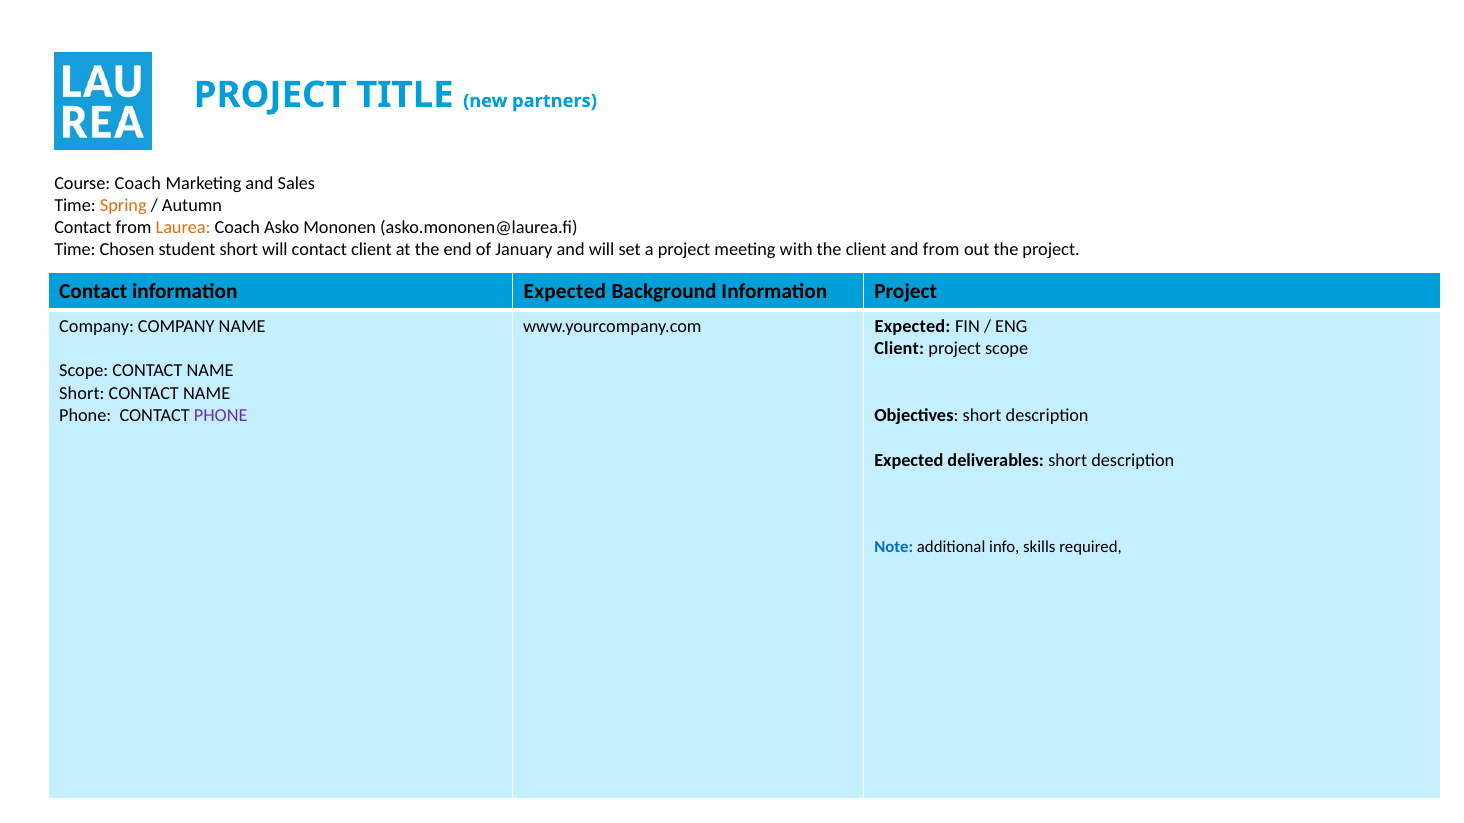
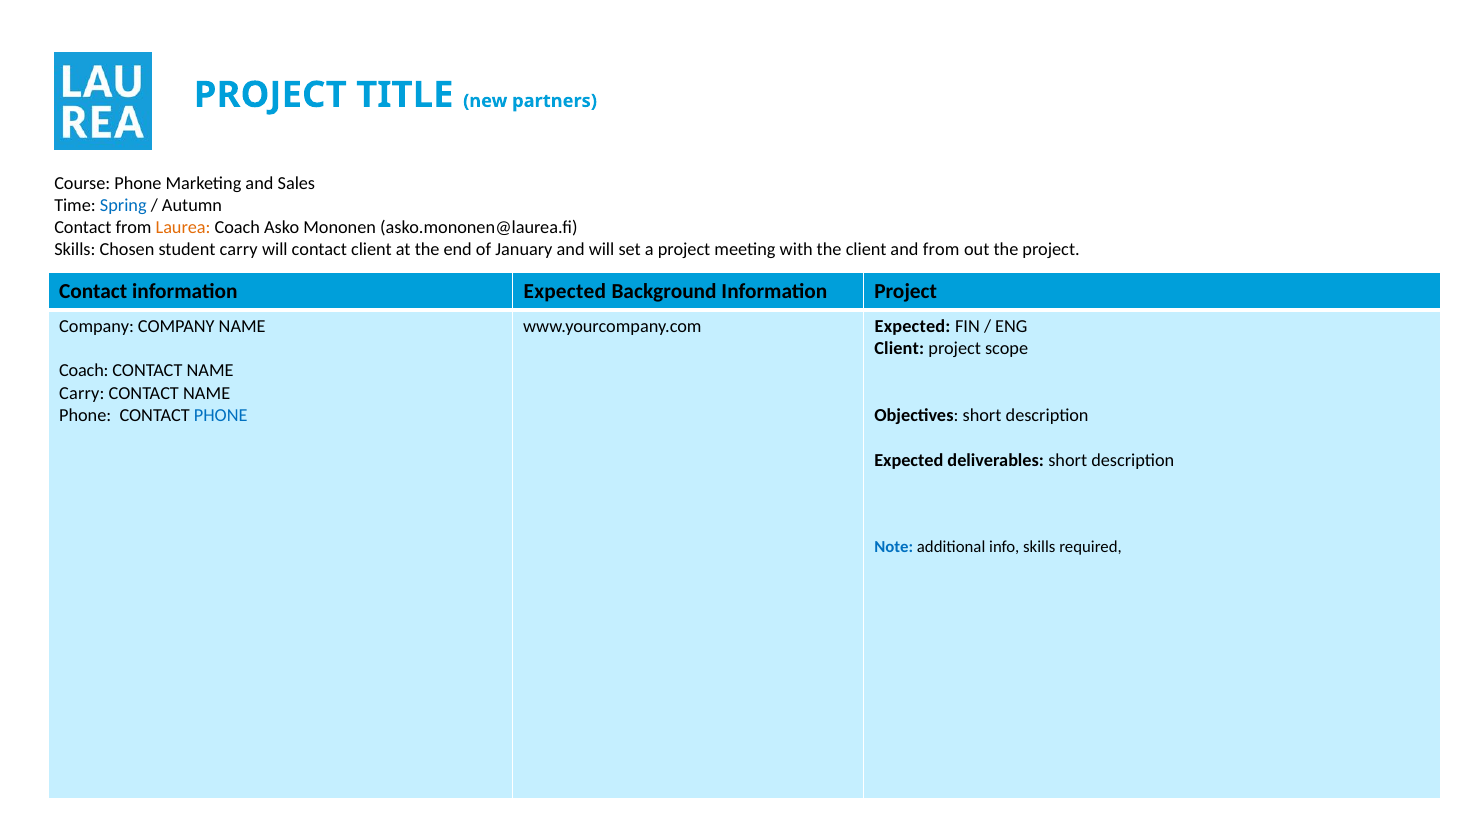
Course Coach: Coach -> Phone (138, 184)
Spring colour: orange -> blue (123, 206)
Time: Time -> Skills (75, 250)
student short: short -> carry (239, 250)
Scope: Scope -> Coach (84, 371)
Short: Short -> Carry (82, 393)
PHONE colour: purple -> blue (221, 416)
